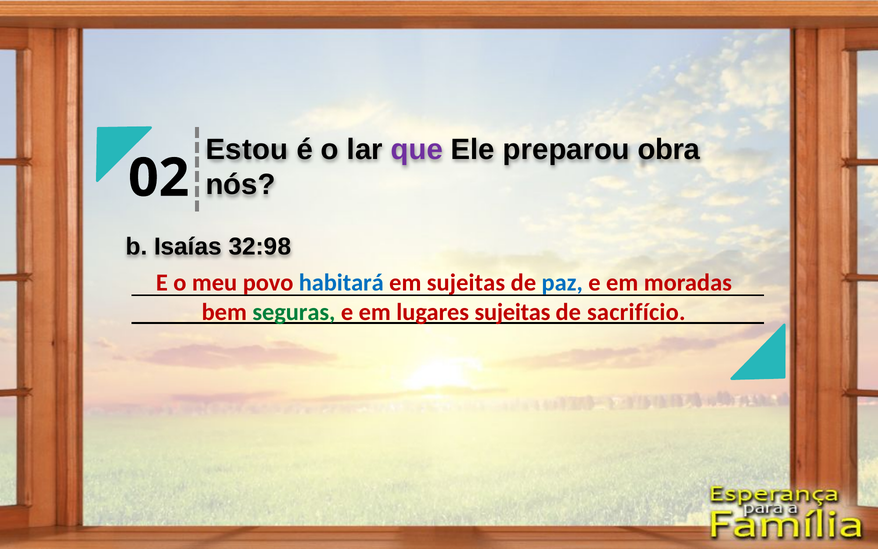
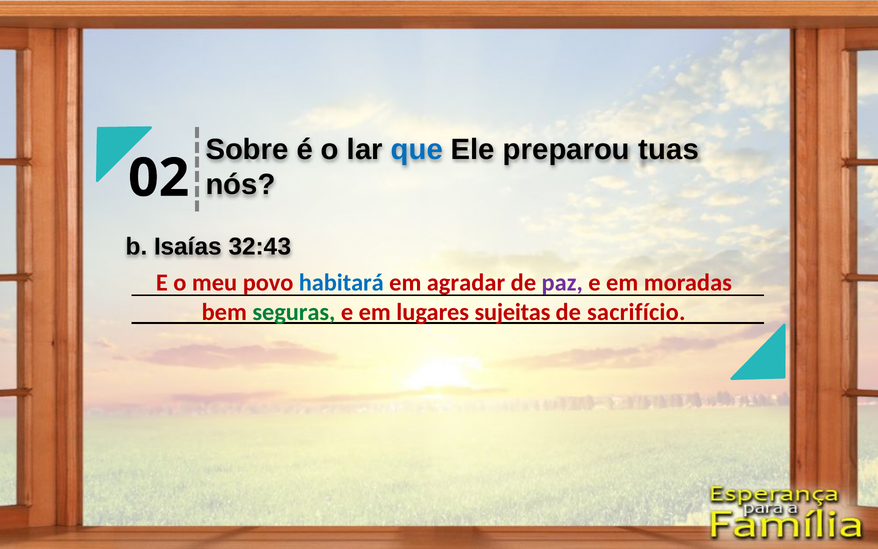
Estou: Estou -> Sobre (247, 149)
que colour: purple -> blue (417, 149)
obra: obra -> tuas (669, 149)
32:98: 32:98 -> 32:43 (260, 247)
em sujeitas: sujeitas -> agradar (466, 283)
paz colour: blue -> purple (562, 283)
